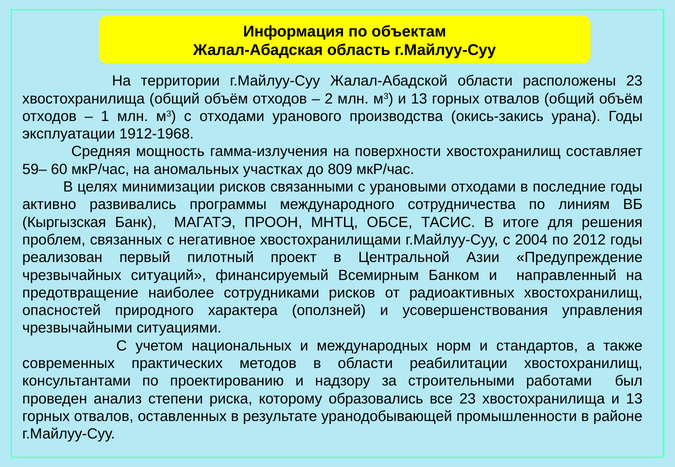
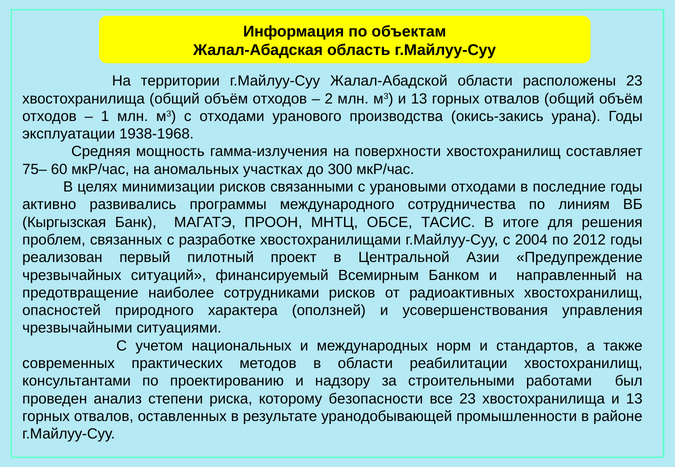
1912-1968: 1912-1968 -> 1938-1968 (157, 134)
59–: 59– -> 75– (35, 169)
809: 809 -> 300 (340, 169)
негативное: негативное -> разработке (217, 240)
образовались: образовались -> безопасности (376, 399)
